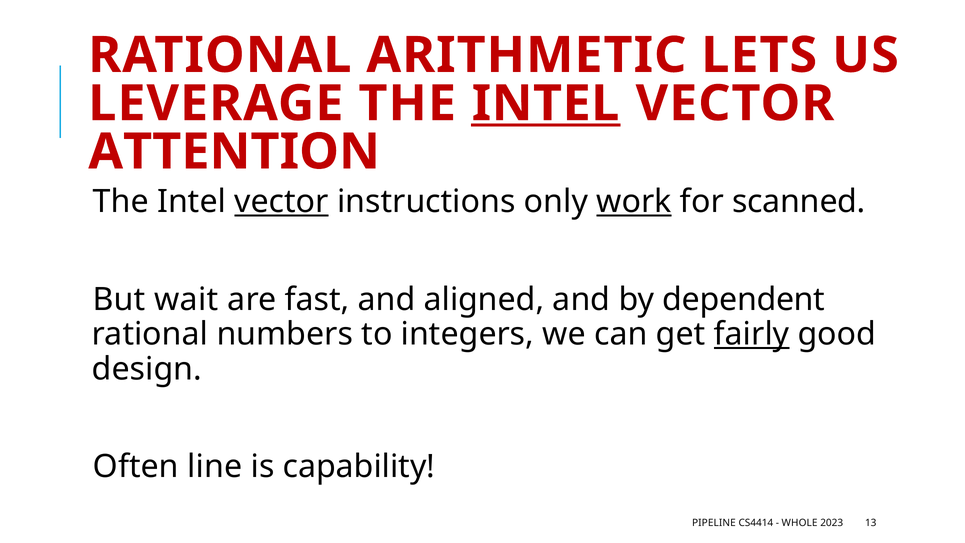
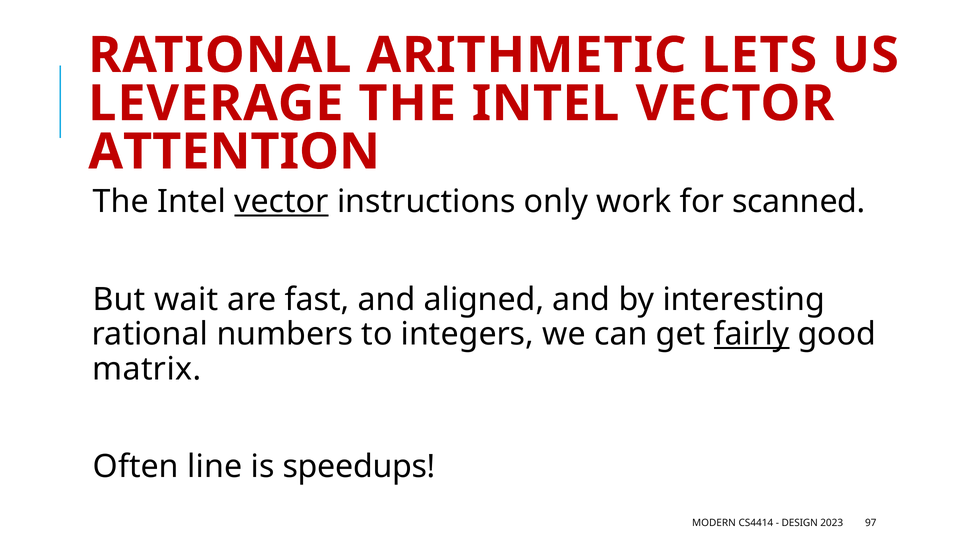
INTEL underline: present -> none (545, 104)
work underline: present -> none (634, 202)
dependent: dependent -> interesting (744, 299)
design: design -> matrix (147, 369)
capability: capability -> speedups (359, 467)
PIPELINE: PIPELINE -> MODERN (714, 523)
WHOLE: WHOLE -> DESIGN (800, 523)
13: 13 -> 97 (871, 523)
